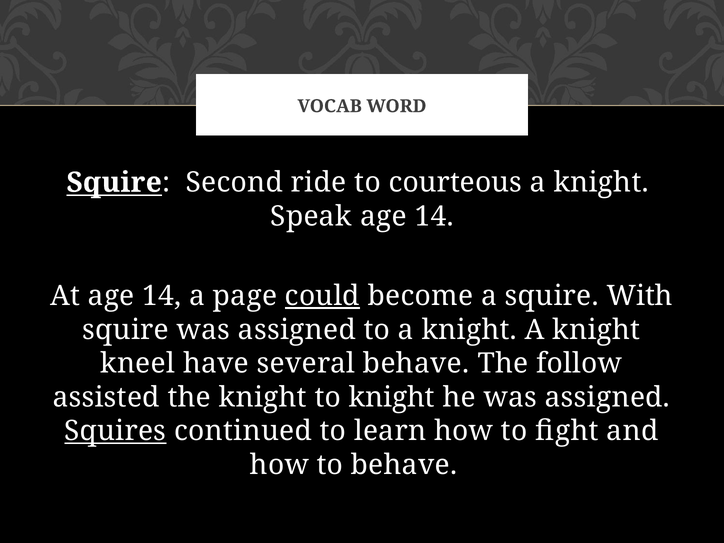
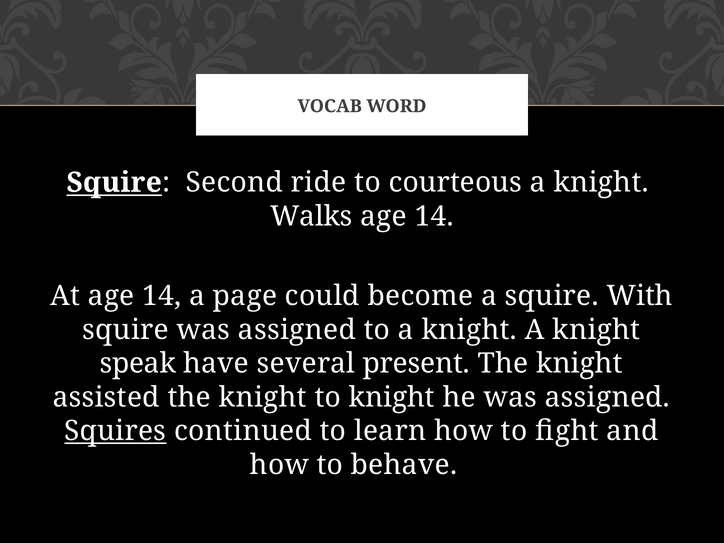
Speak: Speak -> Walks (311, 216)
could underline: present -> none (322, 296)
kneel: kneel -> speak (138, 364)
several behave: behave -> present (416, 364)
follow: follow -> knight (579, 364)
